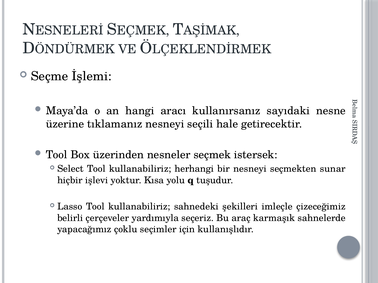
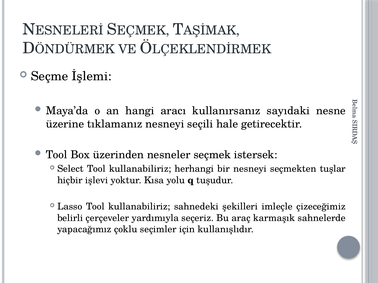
sunar: sunar -> tuşlar (333, 169)
